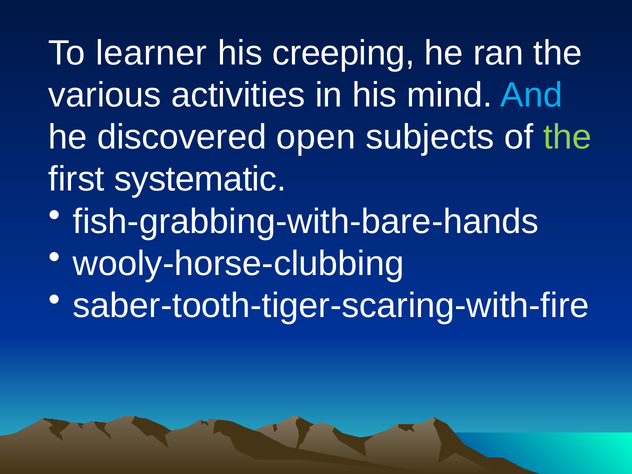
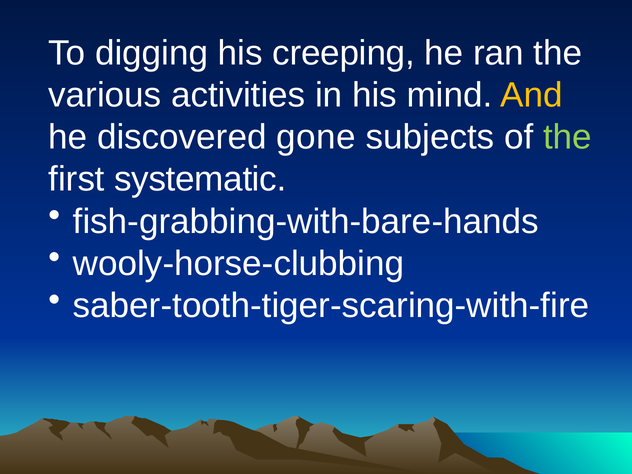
learner: learner -> digging (152, 53)
And colour: light blue -> yellow (532, 95)
open: open -> gone (316, 137)
